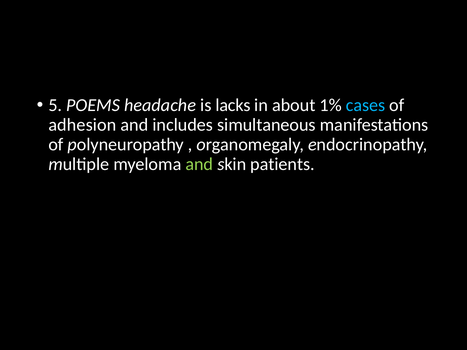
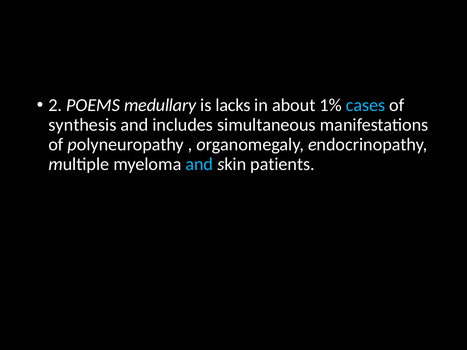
5: 5 -> 2 (55, 105)
headache: headache -> medullary (160, 105)
adhesion: adhesion -> synthesis (82, 125)
and colour: light green -> light blue (199, 164)
